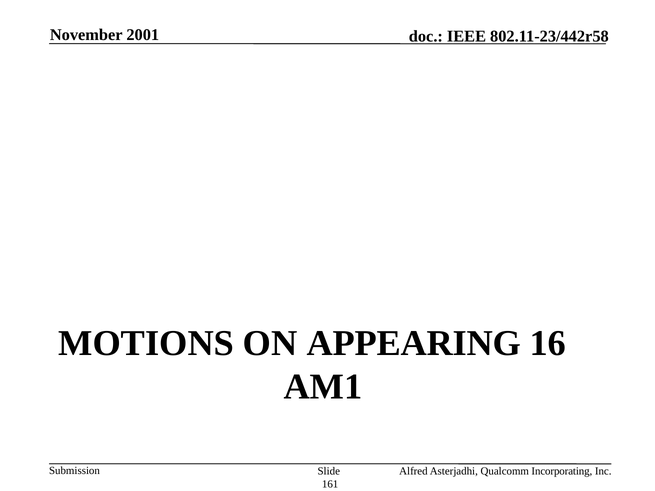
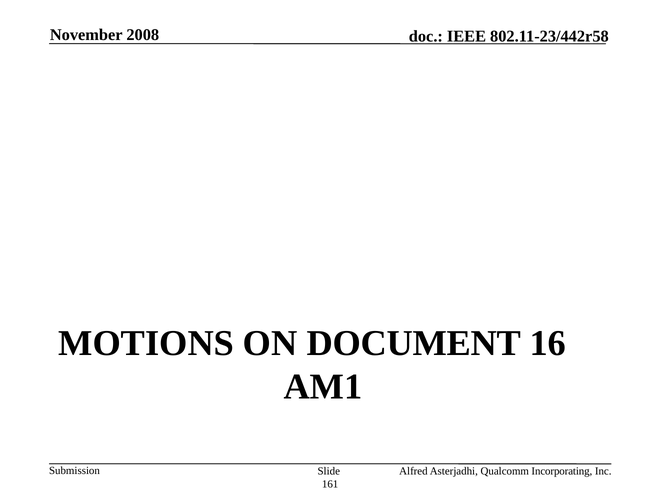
2001: 2001 -> 2008 (143, 35)
APPEARING: APPEARING -> DOCUMENT (414, 343)
